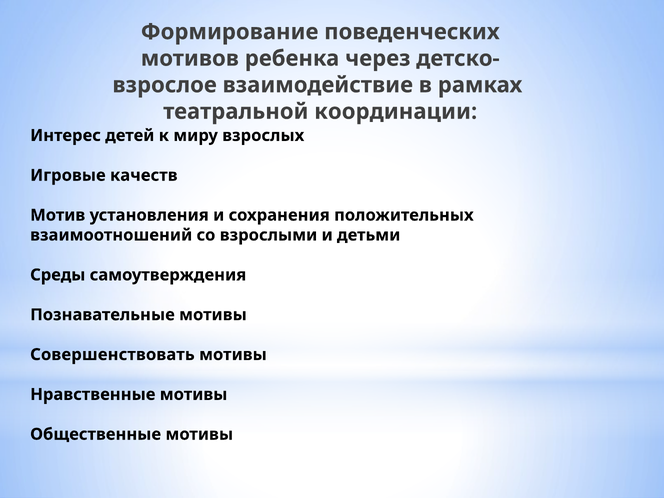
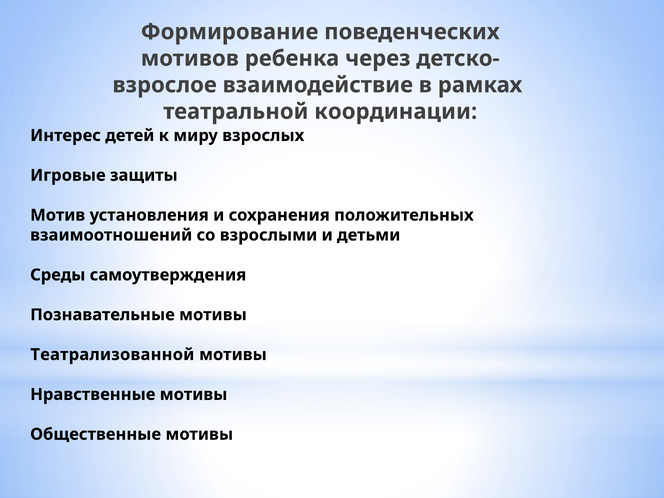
качеств: качеств -> защиты (144, 175)
Совершенствовать: Совершенствовать -> Театрализованной (112, 355)
